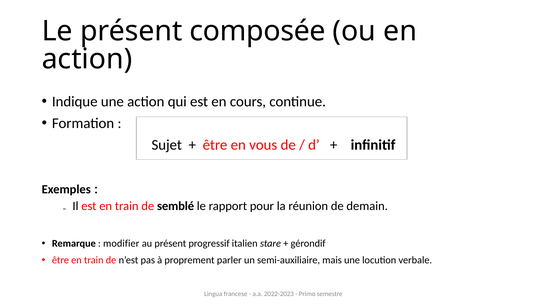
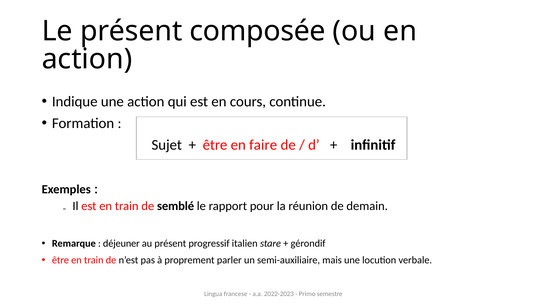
vous: vous -> faire (263, 145)
modifier: modifier -> déjeuner (121, 243)
